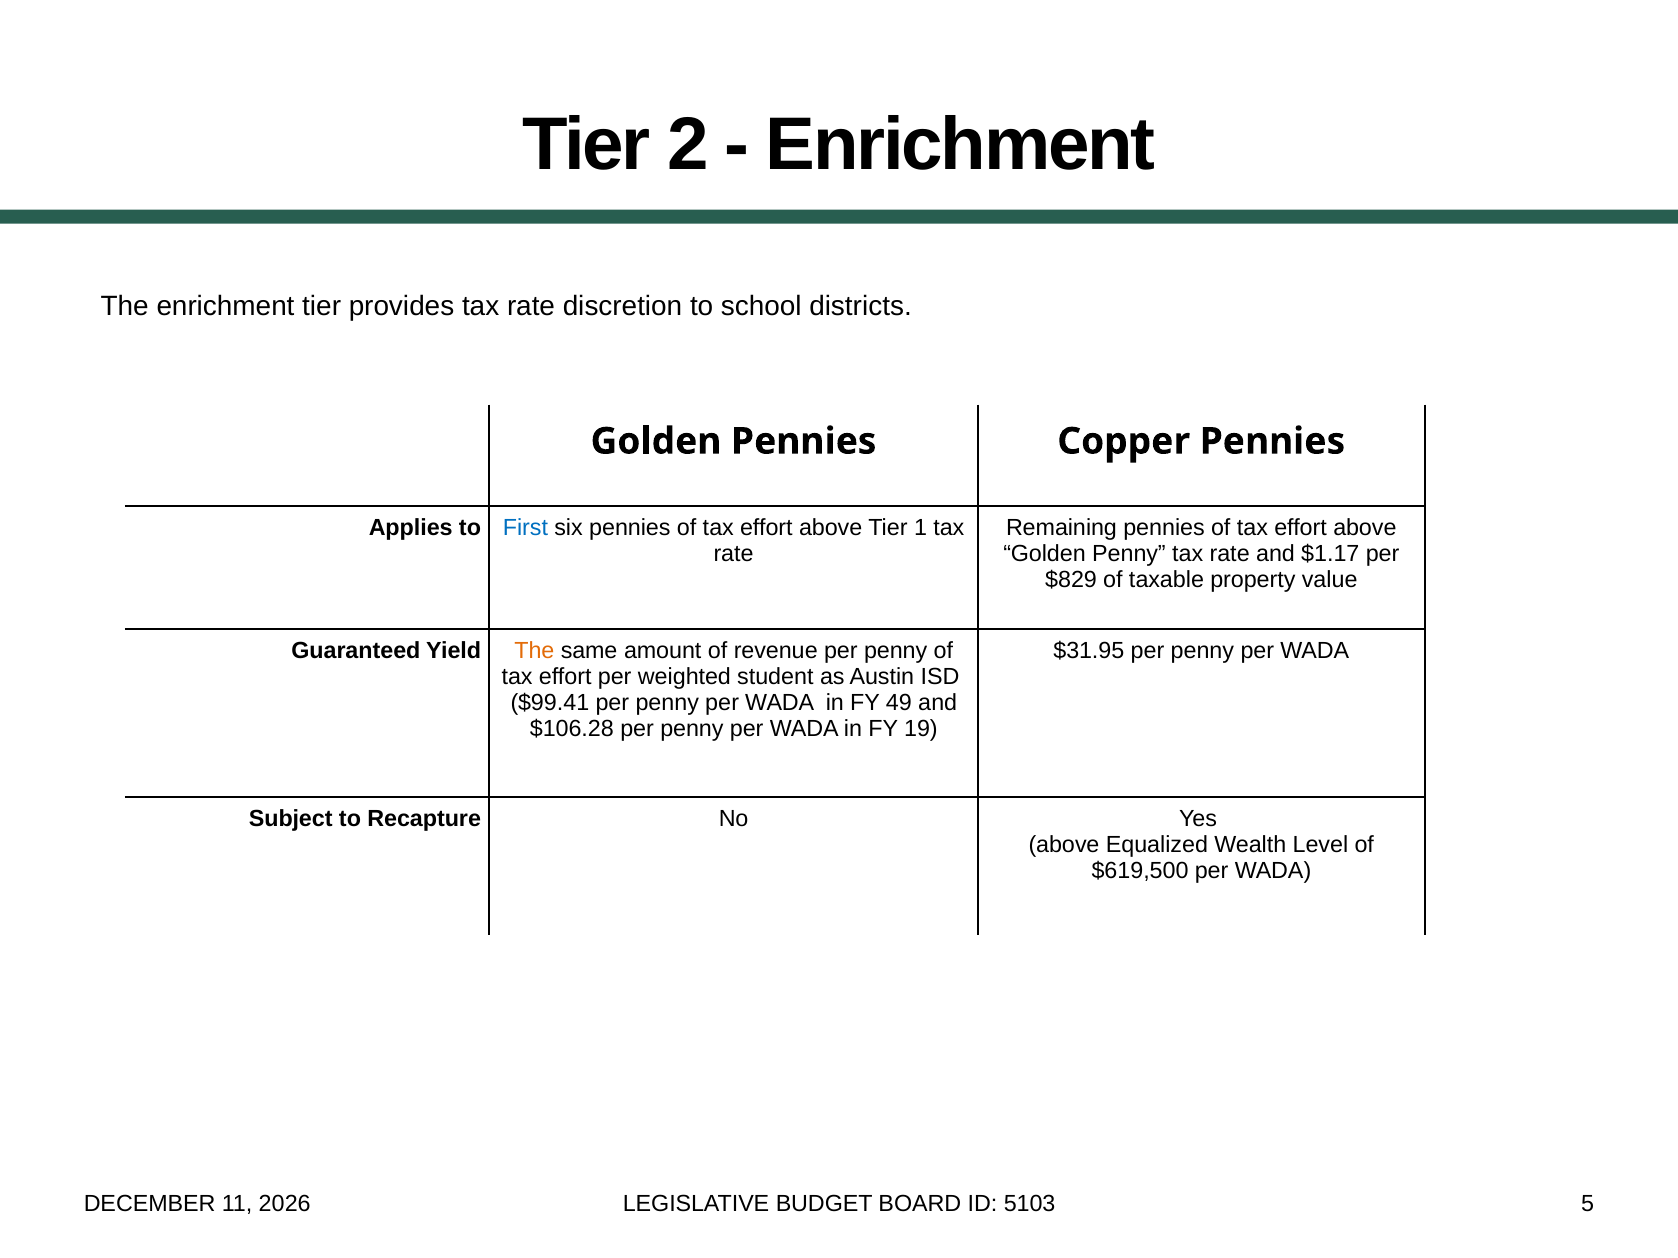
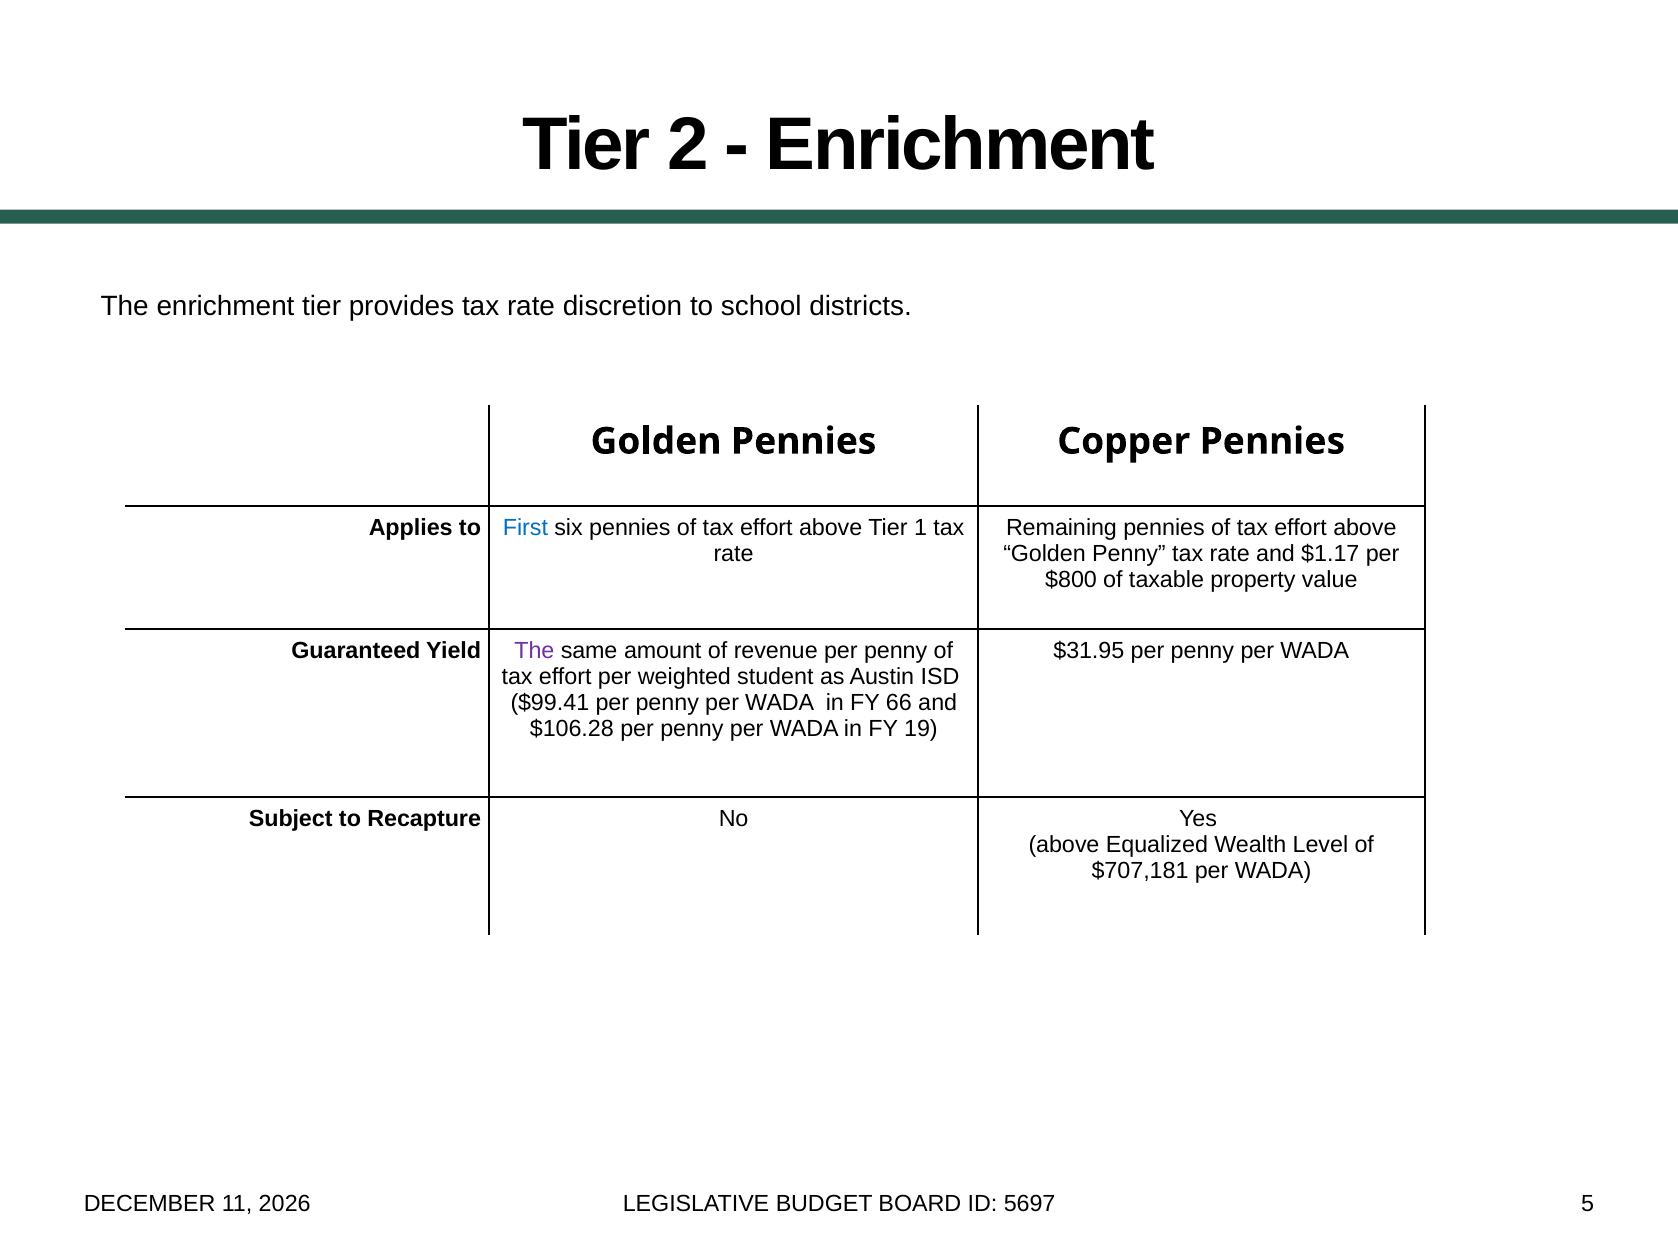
$829: $829 -> $800 (1071, 580)
The colour: orange -> purple (534, 651)
49: 49 -> 66 (899, 703)
$619,500: $619,500 -> $707,181 (1140, 871)
5103: 5103 -> 5697 (1030, 1204)
